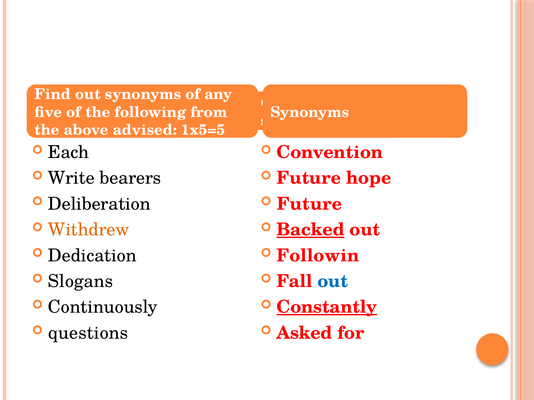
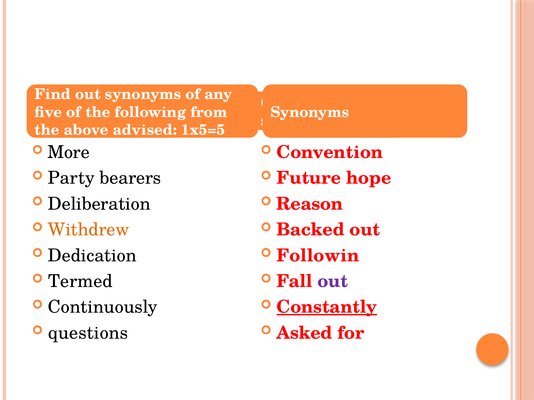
Each: Each -> More (69, 153)
Write: Write -> Party (71, 178)
Future: Future -> Reason (310, 204)
Backed underline: present -> none (311, 230)
Slogans: Slogans -> Termed (80, 282)
out colour: blue -> purple (333, 282)
